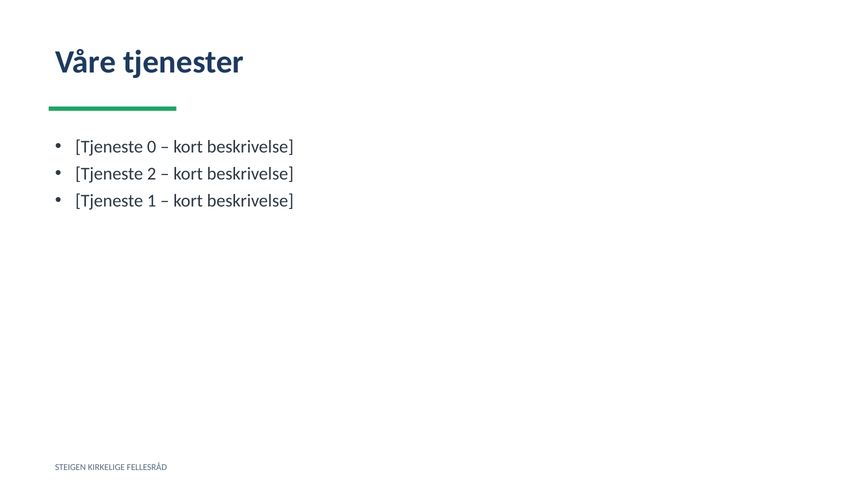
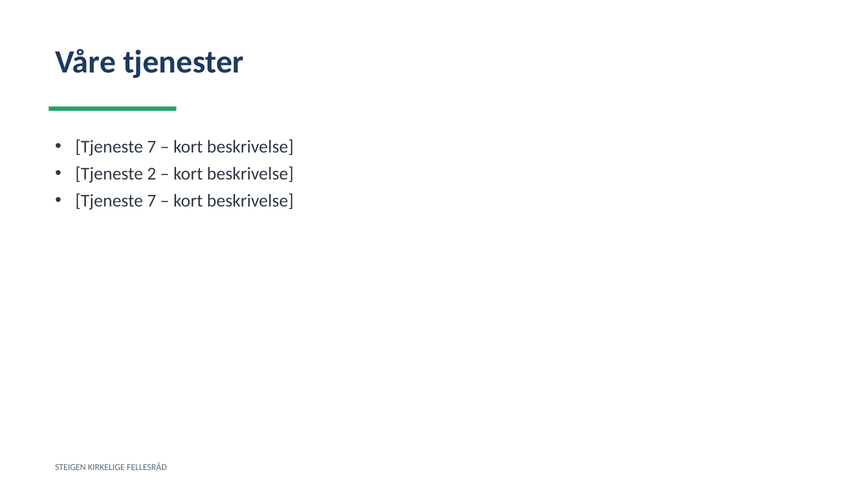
0: 0 -> 7 (152, 147)
1: 1 -> 7 (152, 201)
